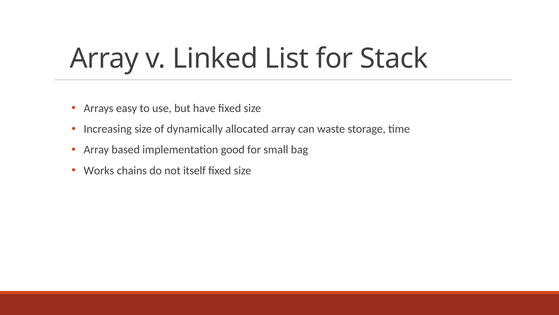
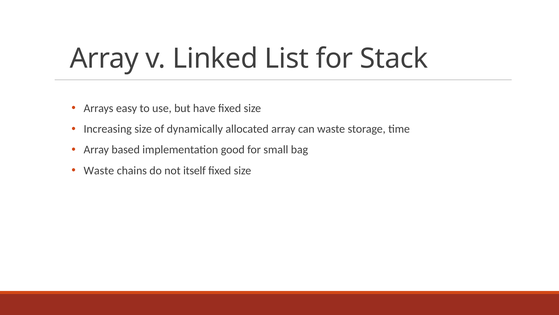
Works: Works -> Waste (99, 170)
